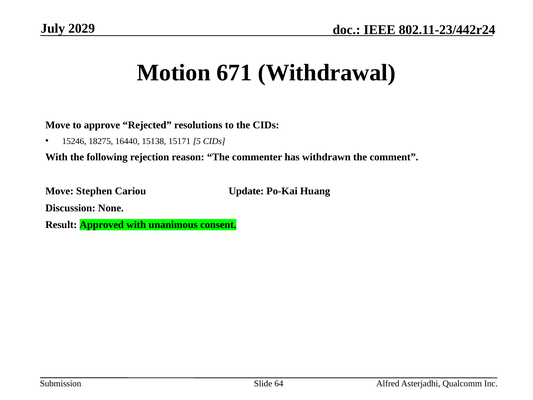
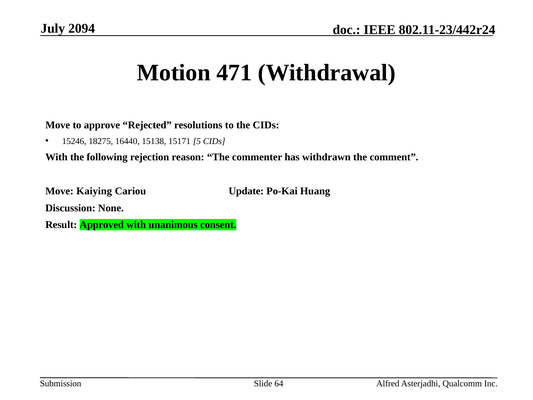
2029: 2029 -> 2094 (82, 28)
671: 671 -> 471 (234, 73)
Stephen: Stephen -> Kaiying (94, 191)
